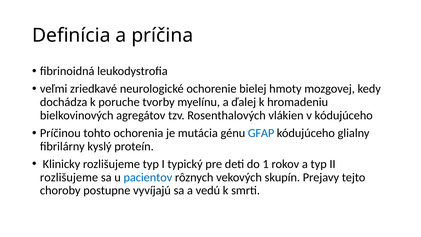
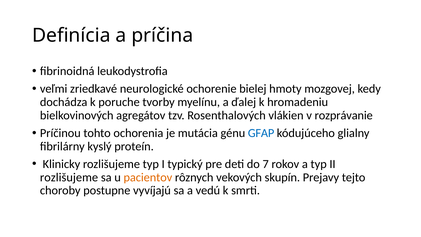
v kódujúceho: kódujúceho -> rozprávanie (344, 115)
1: 1 -> 7 (266, 164)
pacientov colour: blue -> orange (148, 177)
